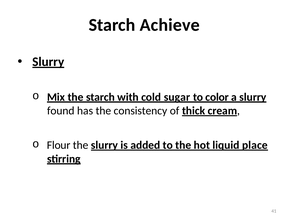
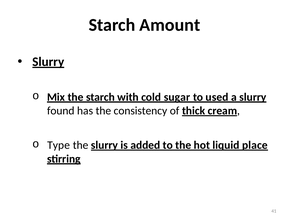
Achieve: Achieve -> Amount (170, 25)
color: color -> used (217, 97)
Flour: Flour -> Type (59, 145)
